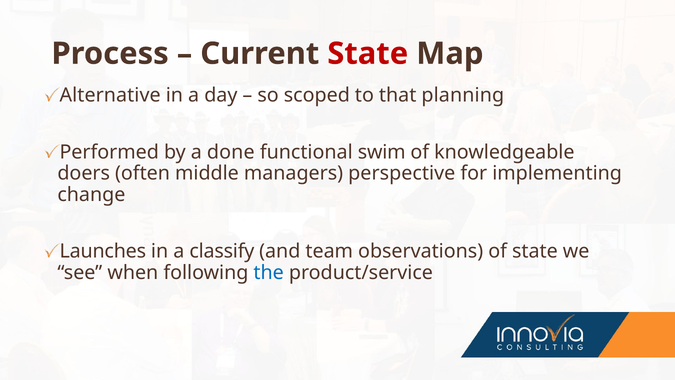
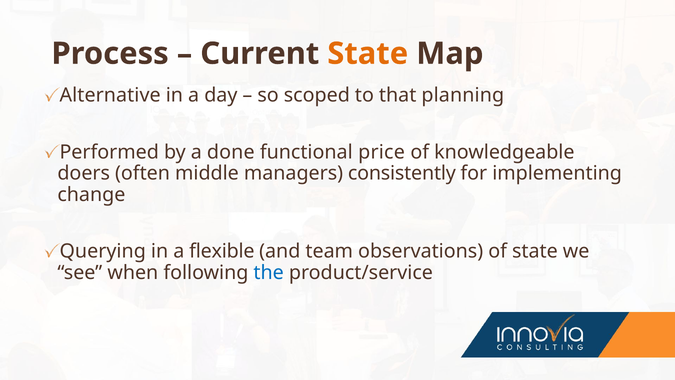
State colour: red -> orange (368, 54)
swim: swim -> price (382, 152)
perspective: perspective -> consistently (402, 173)
Launches: Launches -> Querying (103, 251)
classify: classify -> flexible (222, 251)
